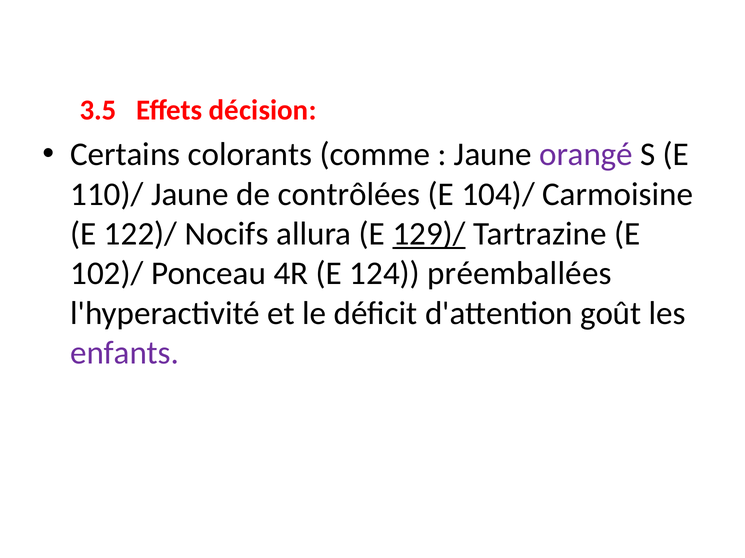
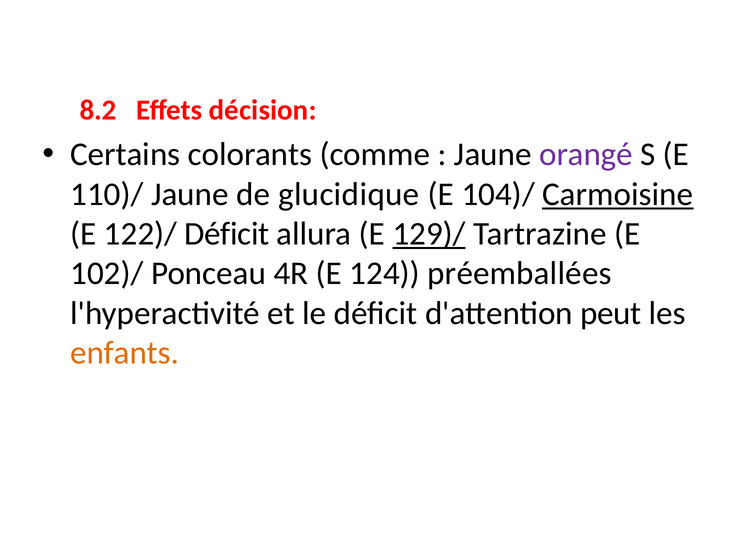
3.5: 3.5 -> 8.2 (98, 110)
contrôlées: contrôlées -> glucidique (349, 194)
Carmoisine underline: none -> present (618, 194)
122)/ Nocifs: Nocifs -> Déficit (227, 234)
goût: goût -> peut (611, 314)
enfants colour: purple -> orange (125, 353)
